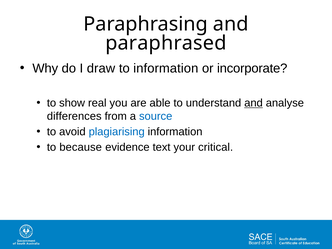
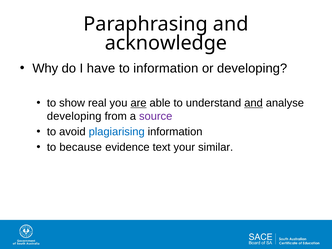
paraphrased: paraphrased -> acknowledge (166, 43)
draw: draw -> have (101, 68)
or incorporate: incorporate -> developing (252, 68)
are underline: none -> present (139, 103)
differences: differences -> developing (74, 116)
source colour: blue -> purple (156, 116)
critical: critical -> similar (216, 147)
